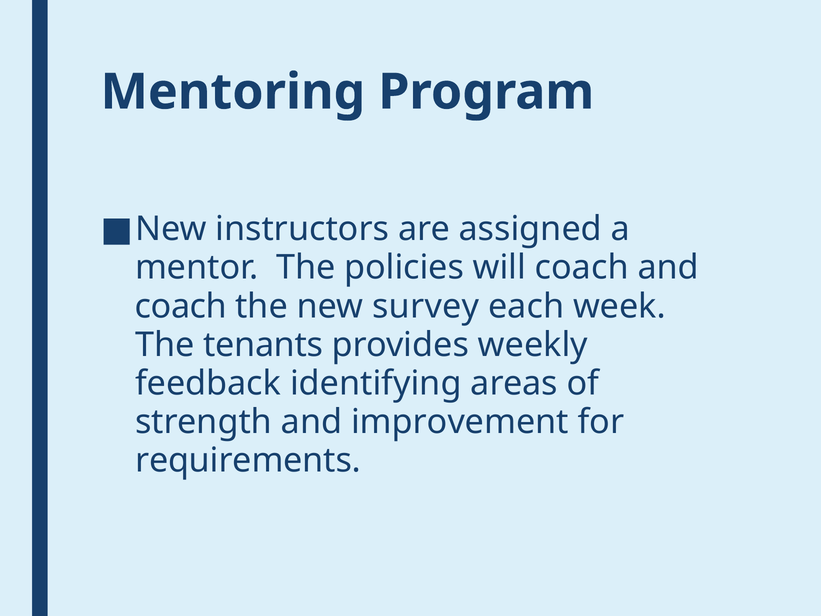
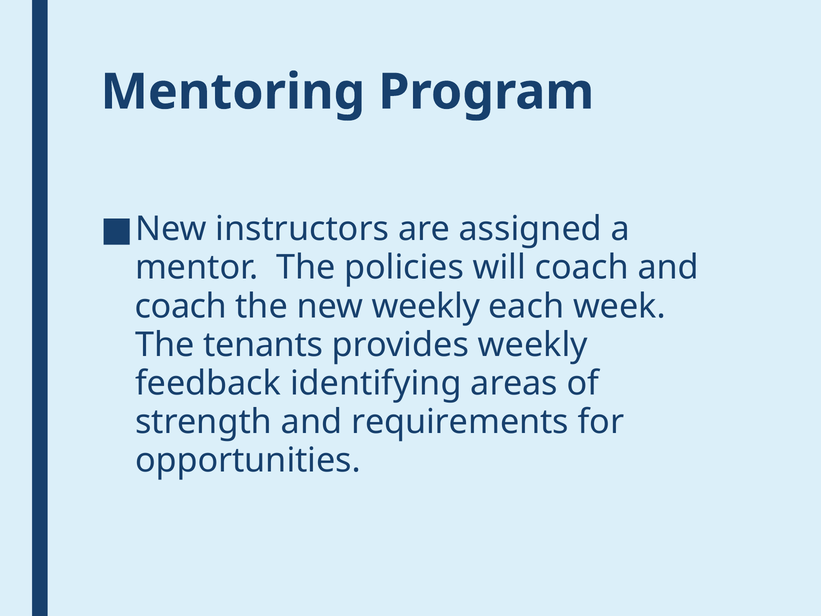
new survey: survey -> weekly (426, 306)
improvement: improvement -> requirements (460, 422)
requirements: requirements -> opportunities (248, 460)
